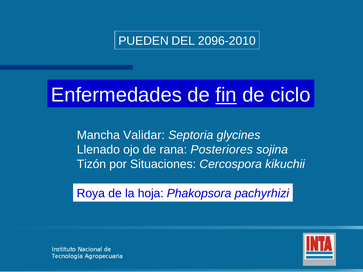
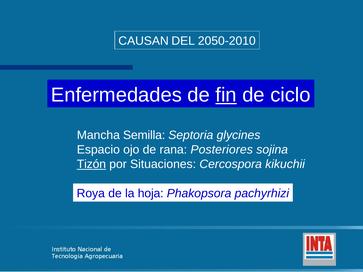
PUEDEN: PUEDEN -> CAUSAN (144, 41)
2096-2010: 2096-2010 -> 2050-2010 (227, 41)
Validar: Validar -> Semilla (144, 135)
Llenado: Llenado -> Espacio (98, 150)
Tizón underline: none -> present (91, 164)
